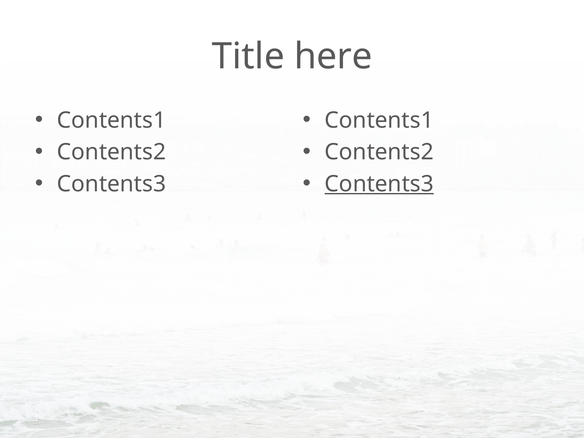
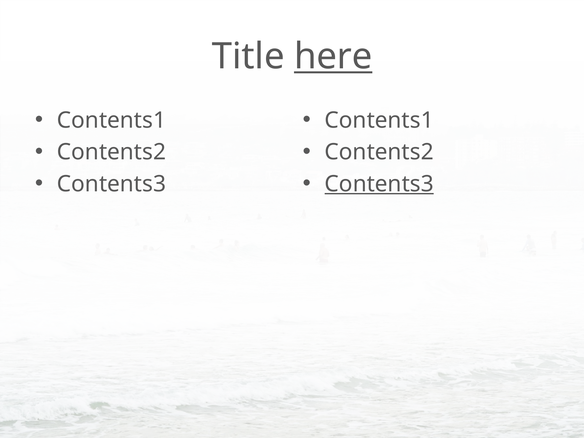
here underline: none -> present (333, 57)
